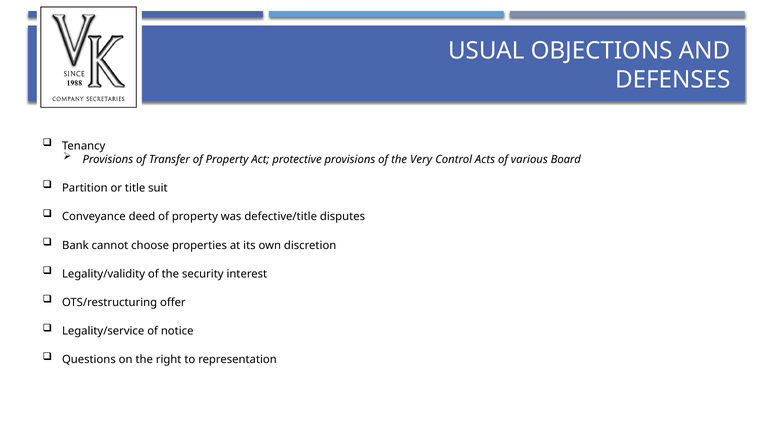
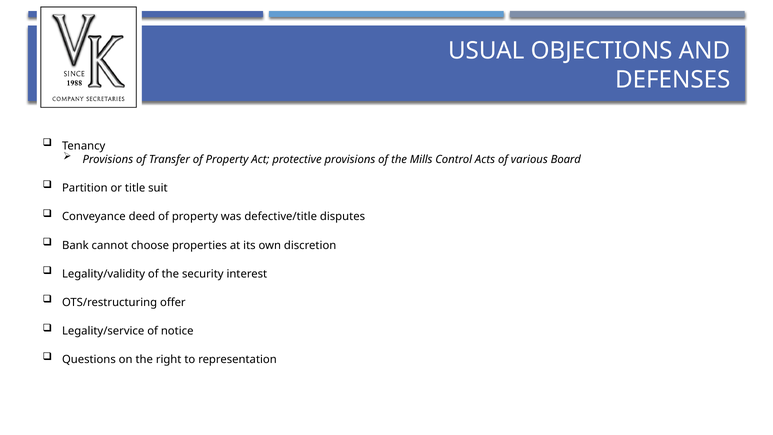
Very: Very -> Mills (421, 159)
